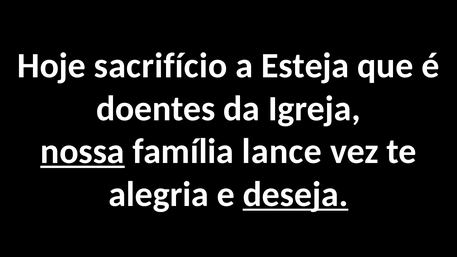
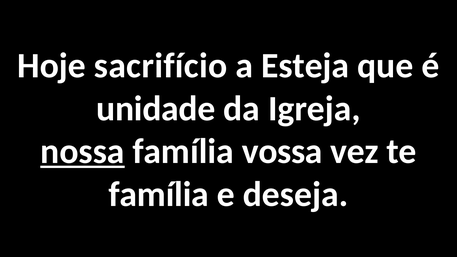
doentes: doentes -> unidade (156, 109)
lance: lance -> vossa (282, 152)
alegria: alegria -> família (159, 194)
deseja underline: present -> none (295, 194)
